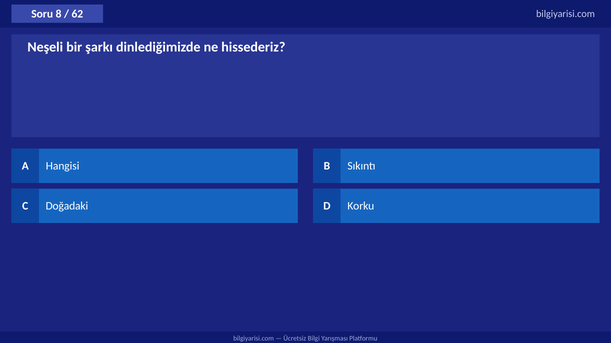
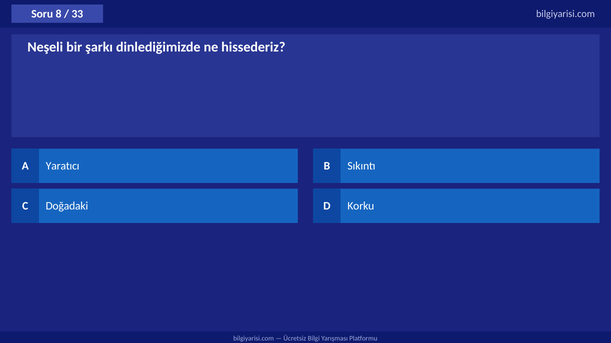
62: 62 -> 33 (77, 14)
Hangisi: Hangisi -> Yaratıcı (63, 166)
